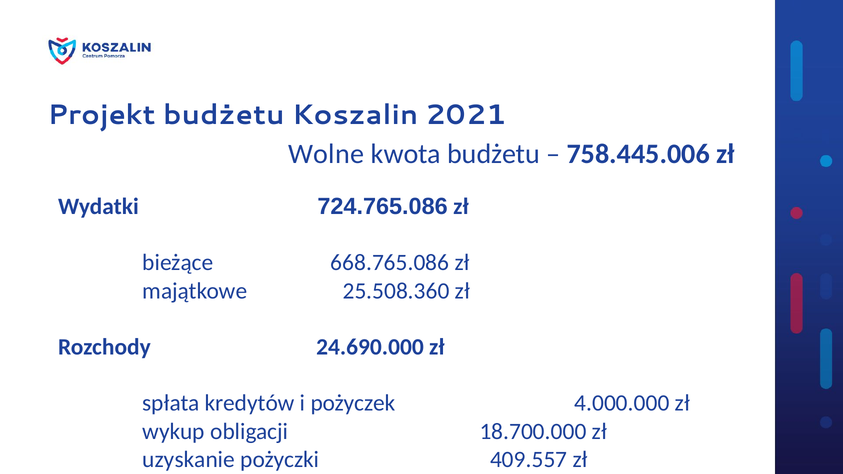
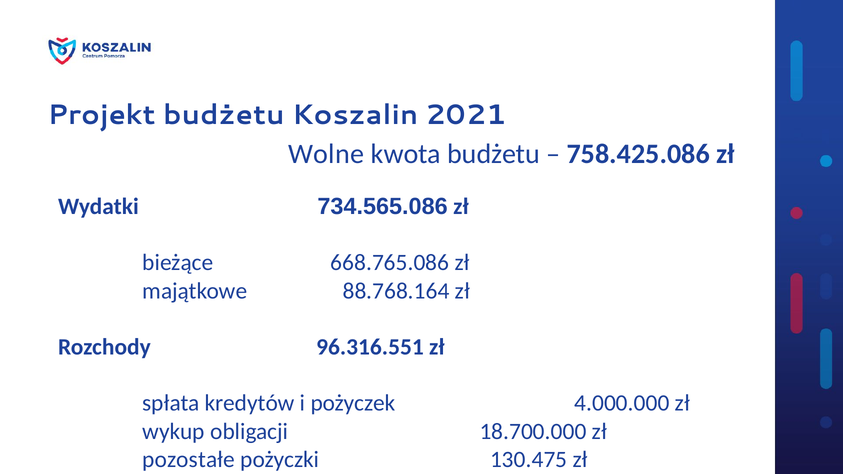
758.445.006: 758.445.006 -> 758.425.086 (638, 154)
724.765.086: 724.765.086 -> 734.565.086 (383, 207)
25.508.360: 25.508.360 -> 88.768.164 (396, 291)
24.690.000: 24.690.000 -> 96.316.551 (370, 347)
uzyskanie: uzyskanie -> pozostałe (189, 460)
409.557: 409.557 -> 130.475 (529, 460)
